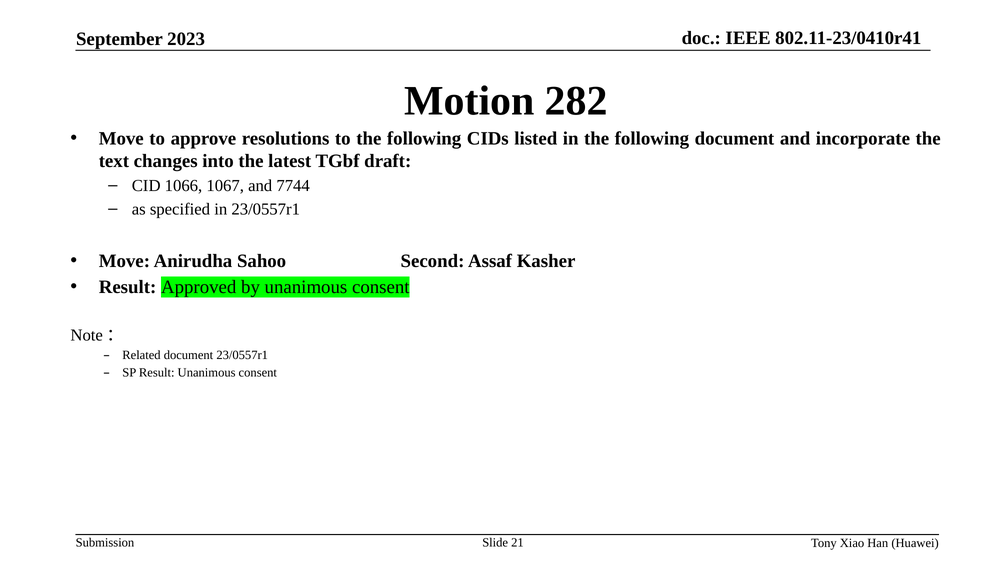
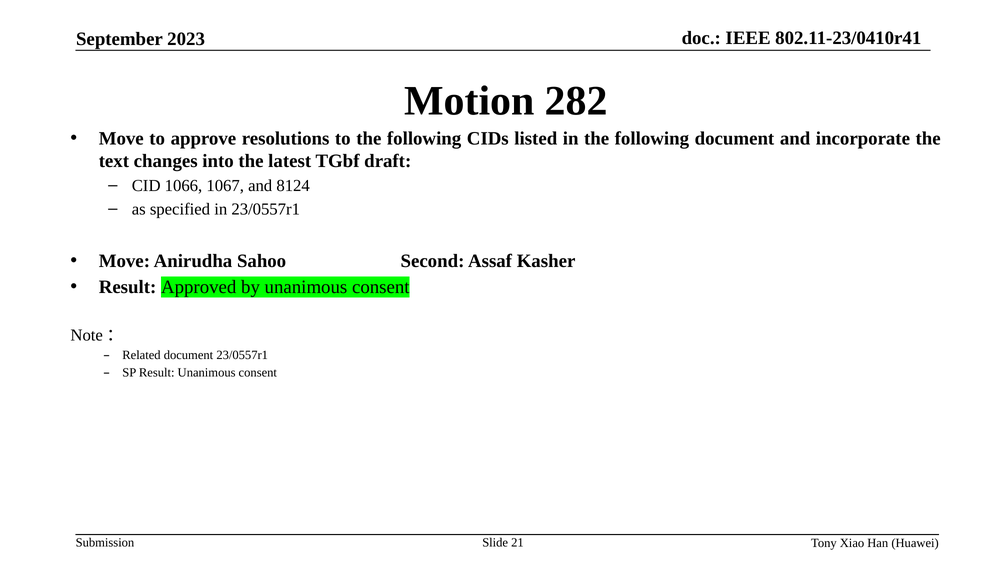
7744: 7744 -> 8124 (293, 186)
